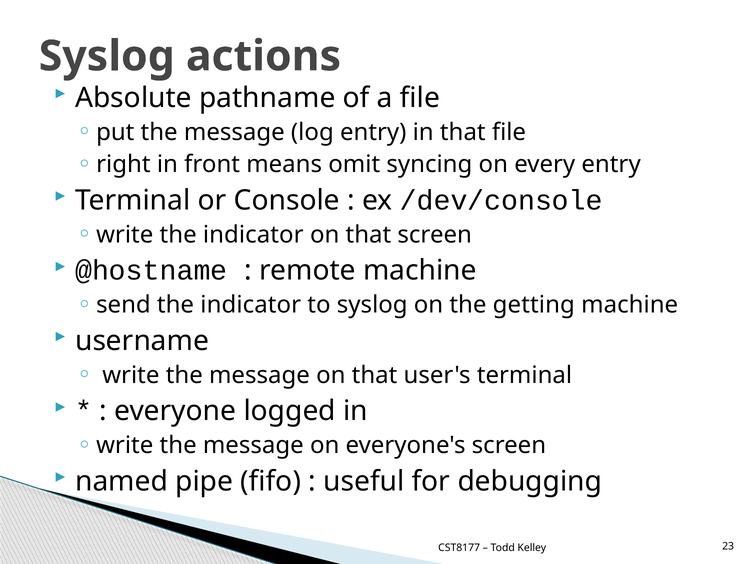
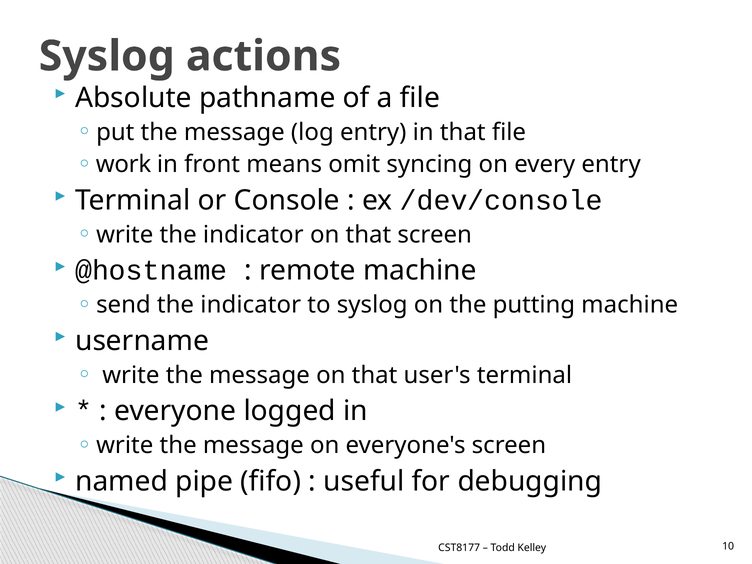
right: right -> work (124, 165)
getting: getting -> putting (534, 305)
23: 23 -> 10 (728, 546)
